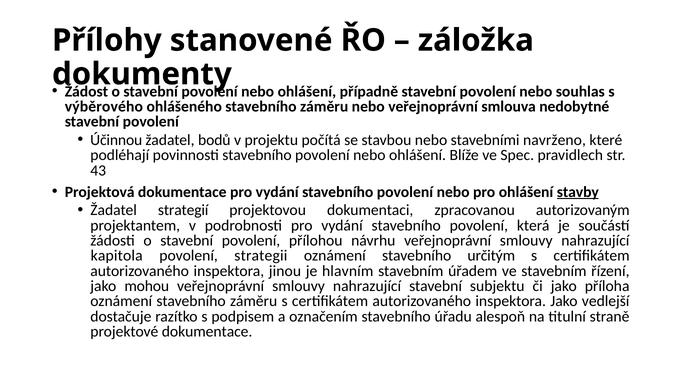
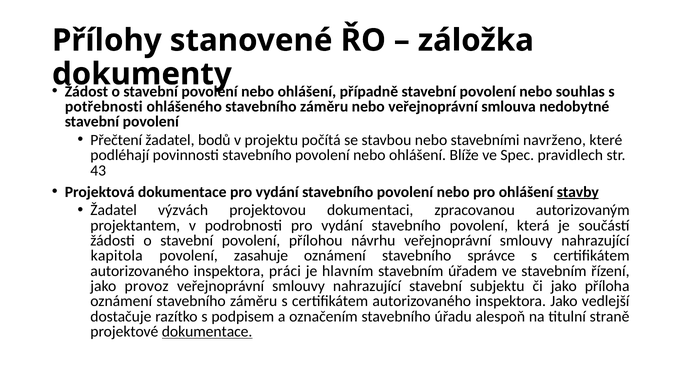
výběrového: výběrového -> potřebnosti (104, 107)
Účinnou: Účinnou -> Přečtení (116, 140)
strategií: strategií -> výzvách (183, 211)
strategii: strategii -> zasahuje (261, 256)
určitým: určitým -> správce (491, 256)
jinou: jinou -> práci (285, 271)
mohou: mohou -> provoz (147, 287)
dokumentace underline: none -> present (207, 332)
